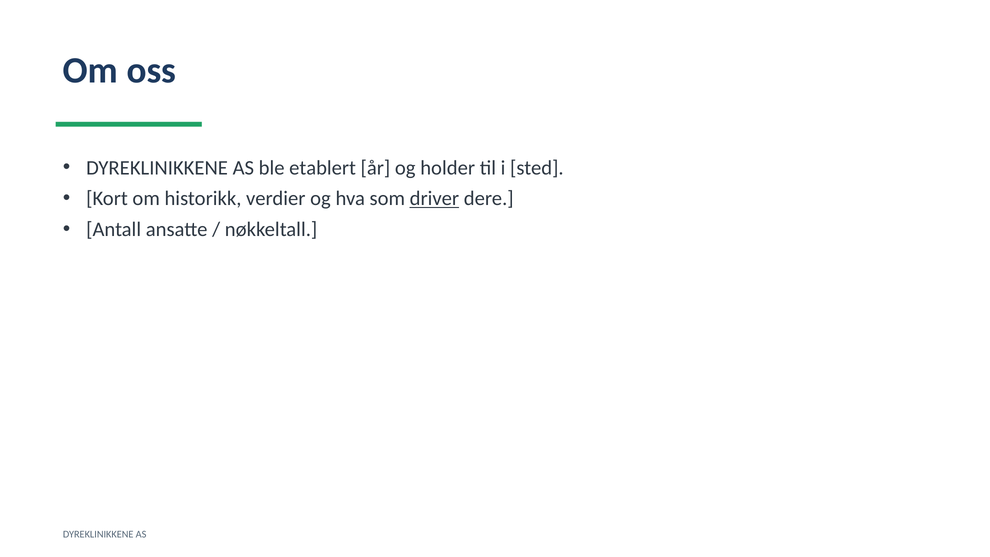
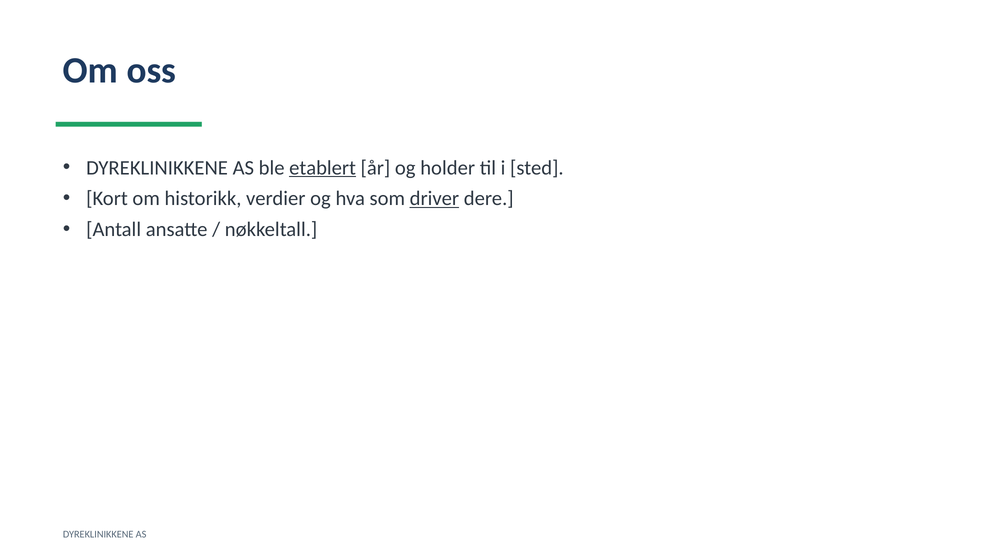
etablert underline: none -> present (323, 168)
